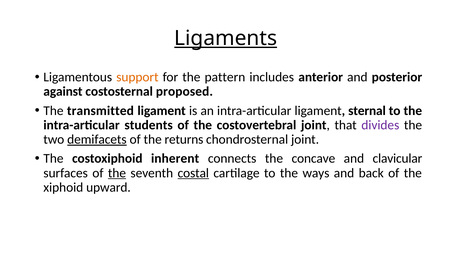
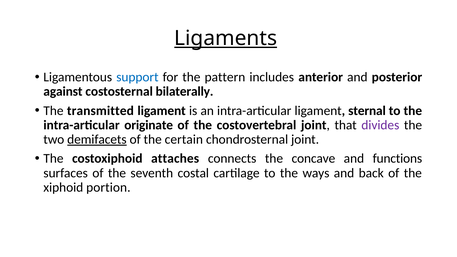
support colour: orange -> blue (137, 77)
proposed: proposed -> bilaterally (185, 92)
students: students -> originate (149, 125)
returns: returns -> certain (184, 139)
inherent: inherent -> attaches (175, 159)
clavicular: clavicular -> functions (397, 159)
the underline: present -> none (117, 173)
costal underline: present -> none (193, 173)
upward: upward -> portion (108, 187)
